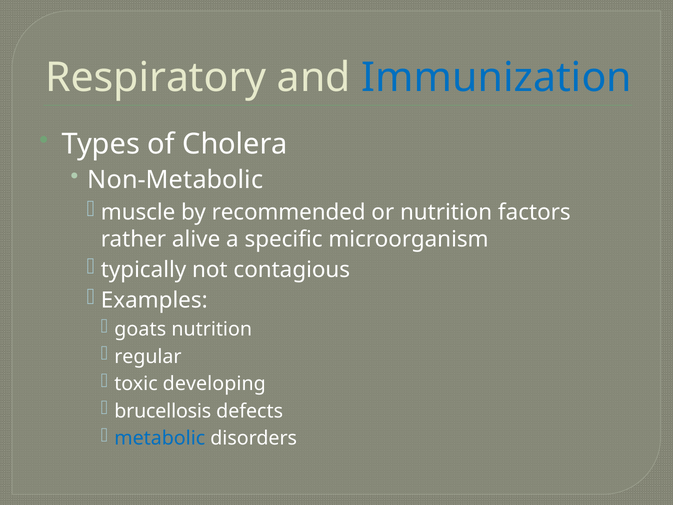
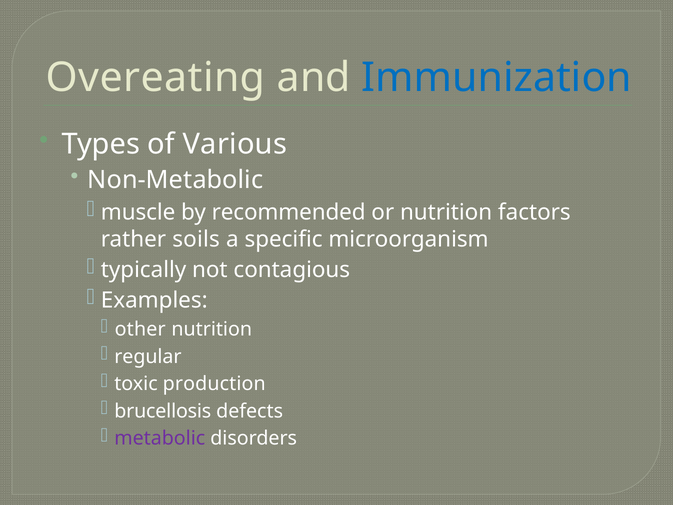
Respiratory: Respiratory -> Overeating (156, 78)
Cholera: Cholera -> Various (235, 144)
alive: alive -> soils (196, 239)
goats: goats -> other (140, 329)
developing: developing -> production (214, 384)
metabolic colour: blue -> purple (160, 438)
